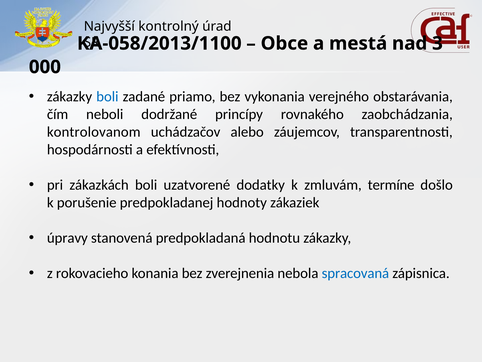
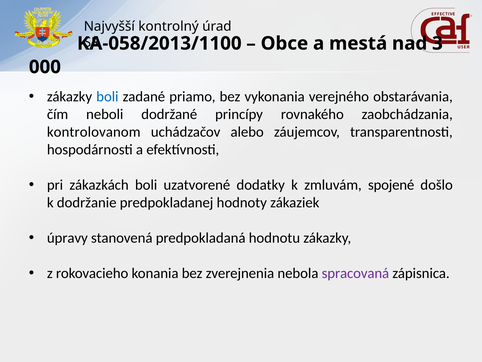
termíne: termíne -> spojené (391, 185)
porušenie: porušenie -> dodržanie (87, 202)
spracovaná colour: blue -> purple (355, 273)
